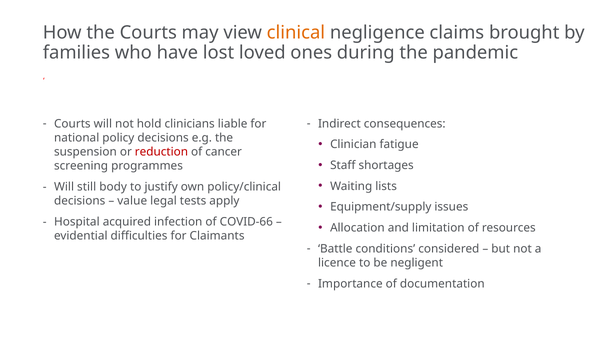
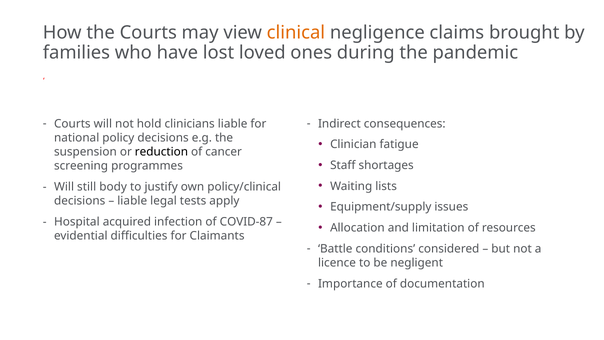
reduction colour: red -> black (161, 152)
value: value -> liable (132, 201)
COVID-66: COVID-66 -> COVID-87 (246, 222)
